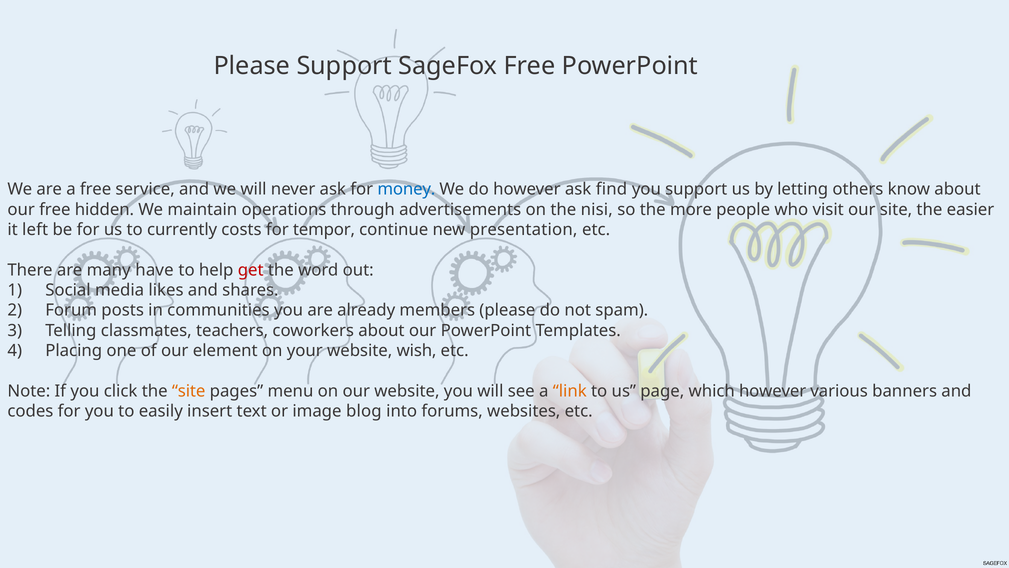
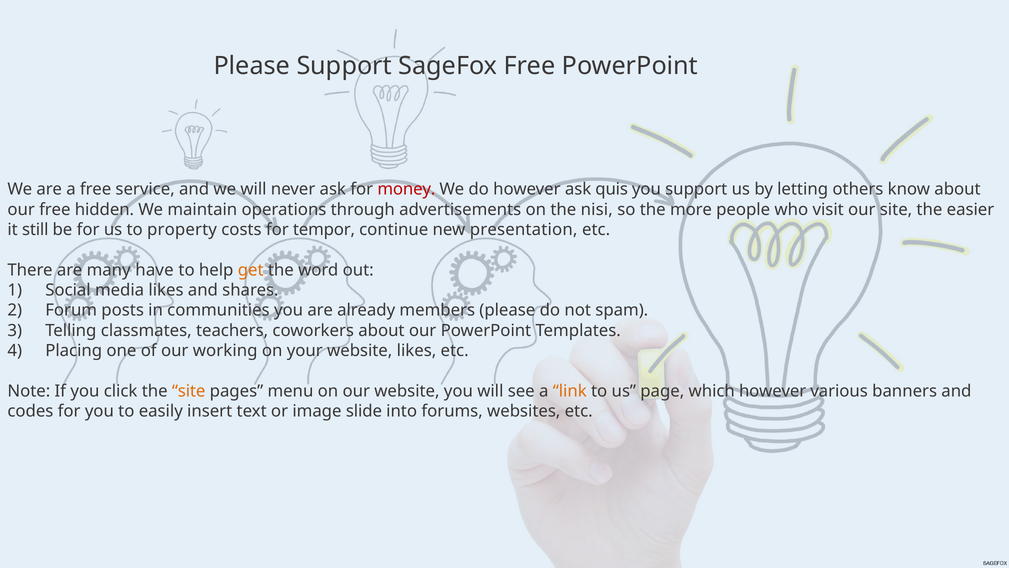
money colour: blue -> red (406, 189)
find: find -> quis (612, 189)
left: left -> still (35, 229)
currently: currently -> property (182, 229)
get colour: red -> orange (251, 270)
element: element -> working (225, 350)
website wish: wish -> likes (417, 350)
blog: blog -> slide (364, 411)
